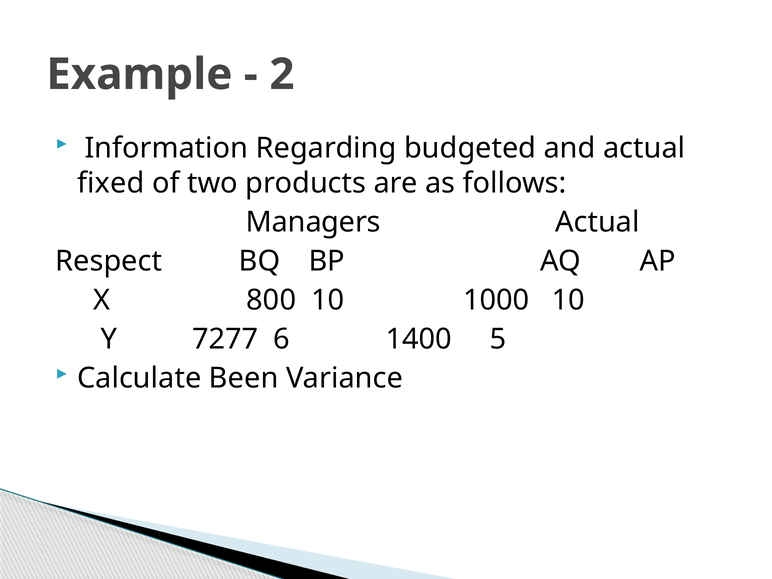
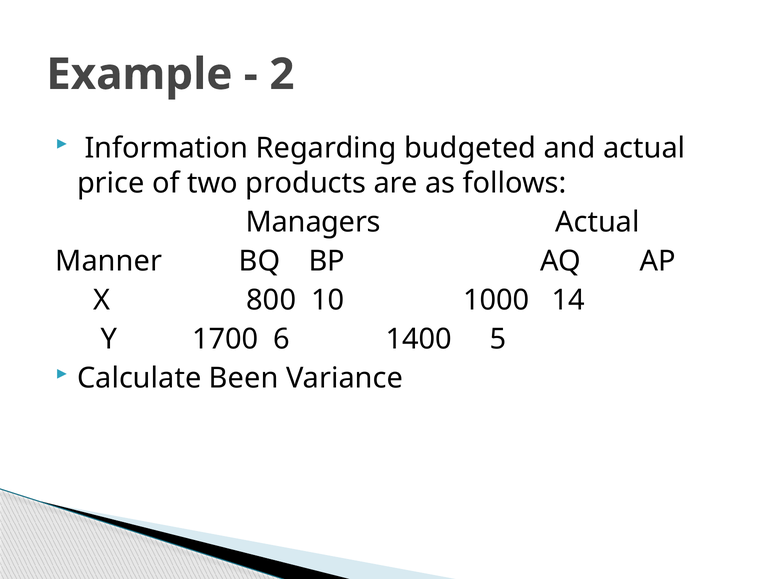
fixed: fixed -> price (111, 183)
Respect: Respect -> Manner (109, 261)
1000 10: 10 -> 14 (568, 300)
7277: 7277 -> 1700 (225, 339)
